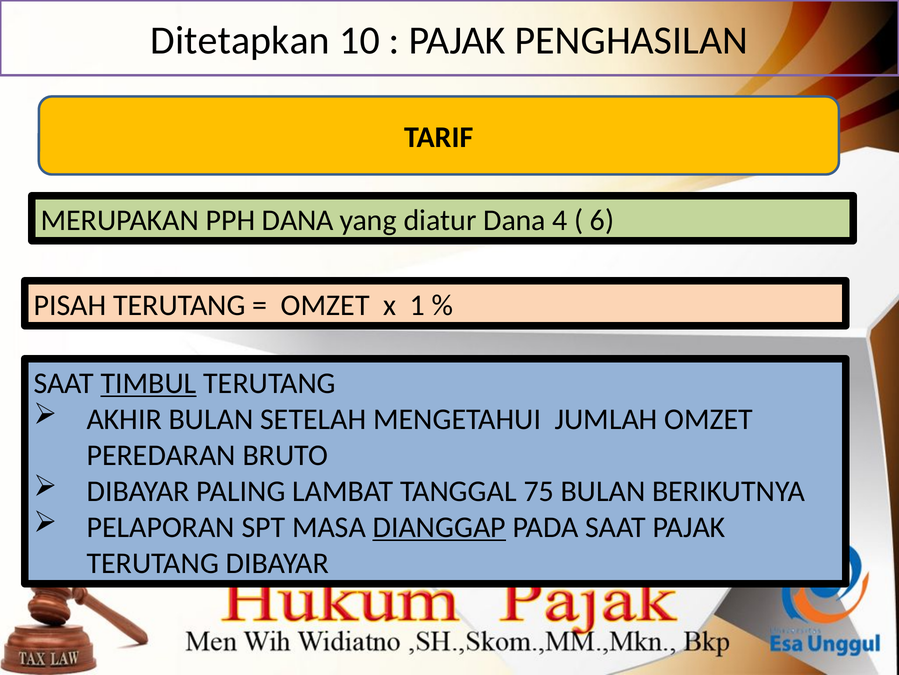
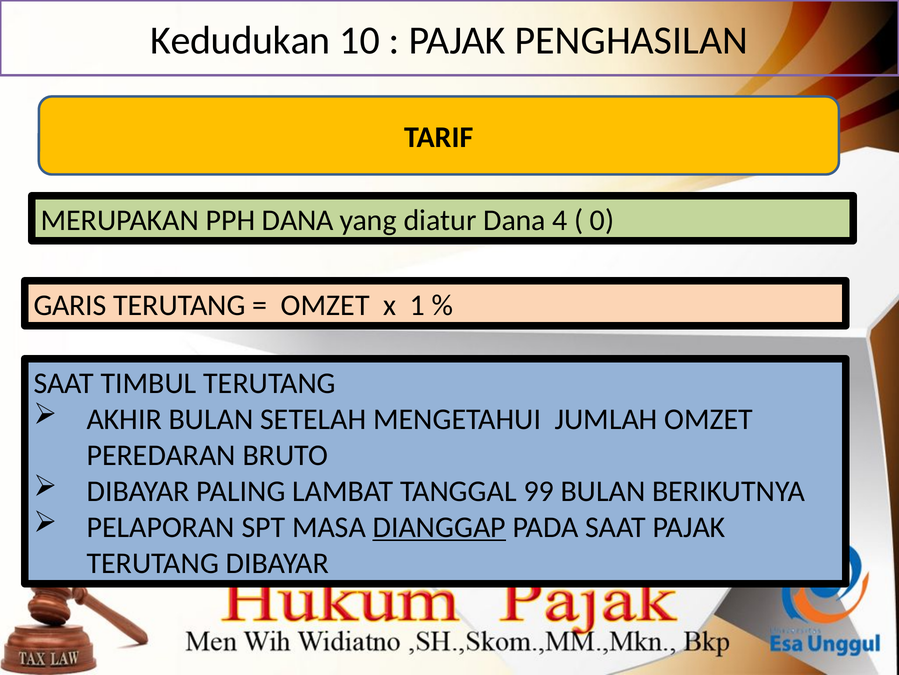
Ditetapkan: Ditetapkan -> Kedudukan (240, 40)
6: 6 -> 0 (602, 220)
PISAH: PISAH -> GARIS (70, 305)
TIMBUL underline: present -> none (149, 383)
75: 75 -> 99 (539, 491)
